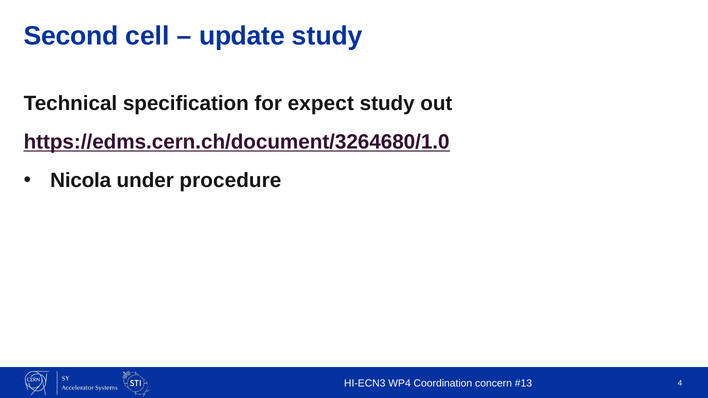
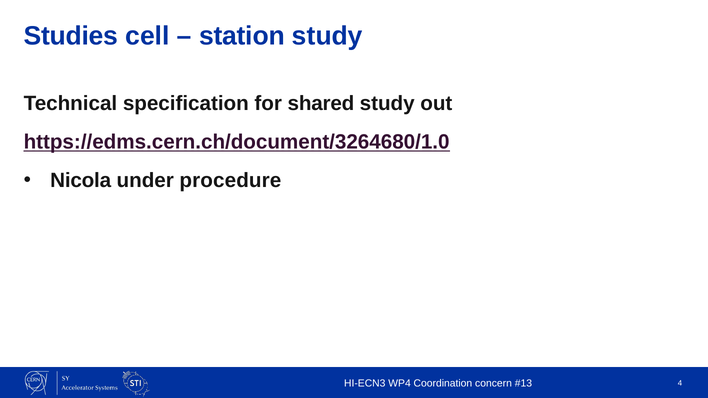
Second: Second -> Studies (71, 36)
update: update -> station (242, 36)
expect: expect -> shared (321, 104)
